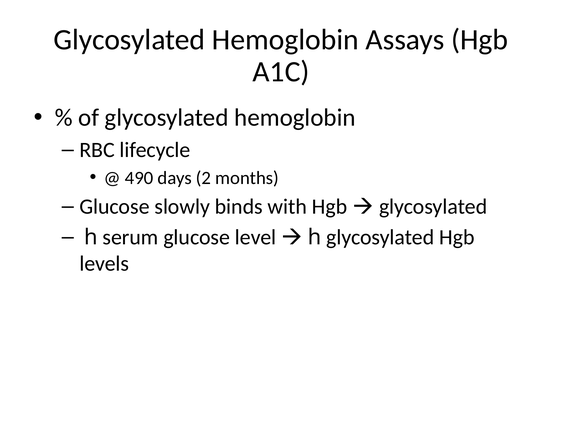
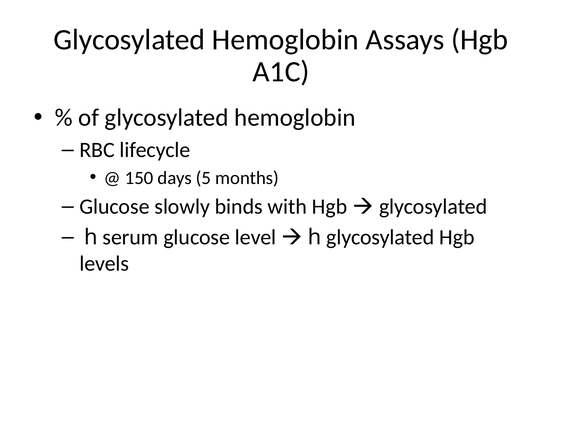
490: 490 -> 150 (139, 178)
2: 2 -> 5 (204, 178)
